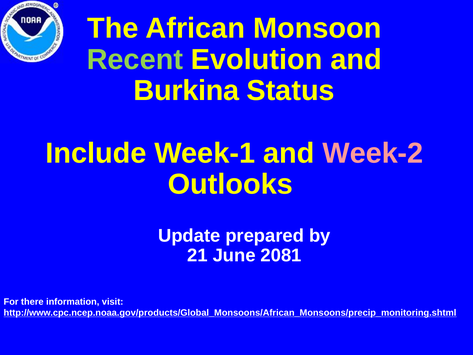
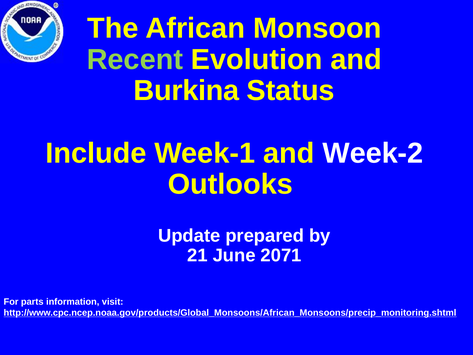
Week-2 colour: pink -> white (373, 153)
2081: 2081 -> 2071 (281, 255)
there: there -> parts (32, 301)
